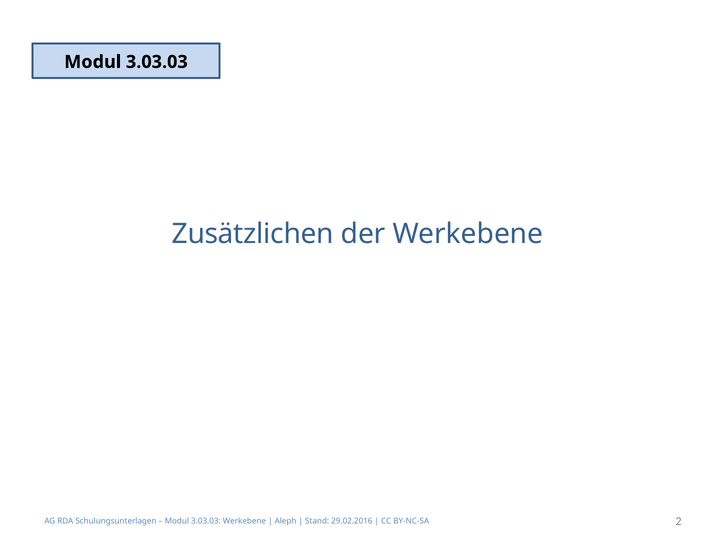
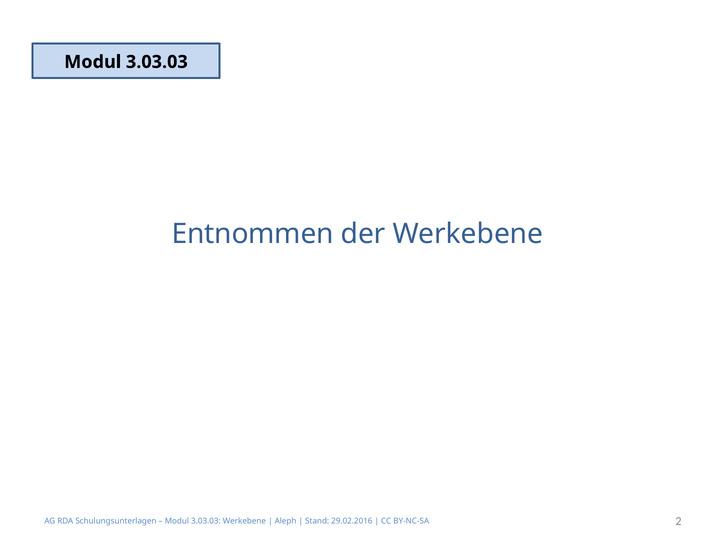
Zusätzlichen: Zusätzlichen -> Entnommen (253, 234)
